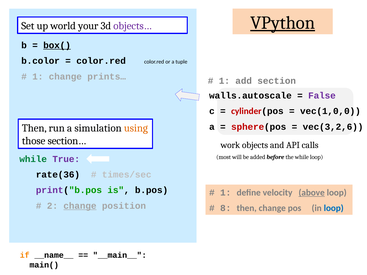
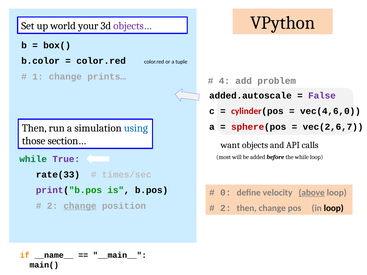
VPython underline: present -> none (283, 23)
box( underline: present -> none (57, 45)
1: 1 -> 4 (224, 81)
section: section -> problem (277, 81)
walls.autoscale: walls.autoscale -> added.autoscale (250, 96)
vec(1,0,0: vec(1,0,0 -> vec(4,6,0 (330, 111)
vec(3,2,6: vec(3,2,6 -> vec(2,6,7 (333, 127)
using colour: orange -> blue (136, 128)
work: work -> want (230, 145)
rate(36: rate(36 -> rate(33 (58, 175)
1: 1 -> 0 (226, 193)
8: 8 -> 2 (226, 208)
loop colour: blue -> black (334, 208)
